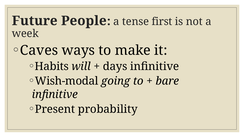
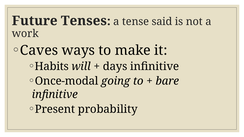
People: People -> Tenses (84, 21)
first: first -> said (162, 22)
week: week -> work (25, 34)
Wish-modal: Wish-modal -> Once-modal (67, 81)
